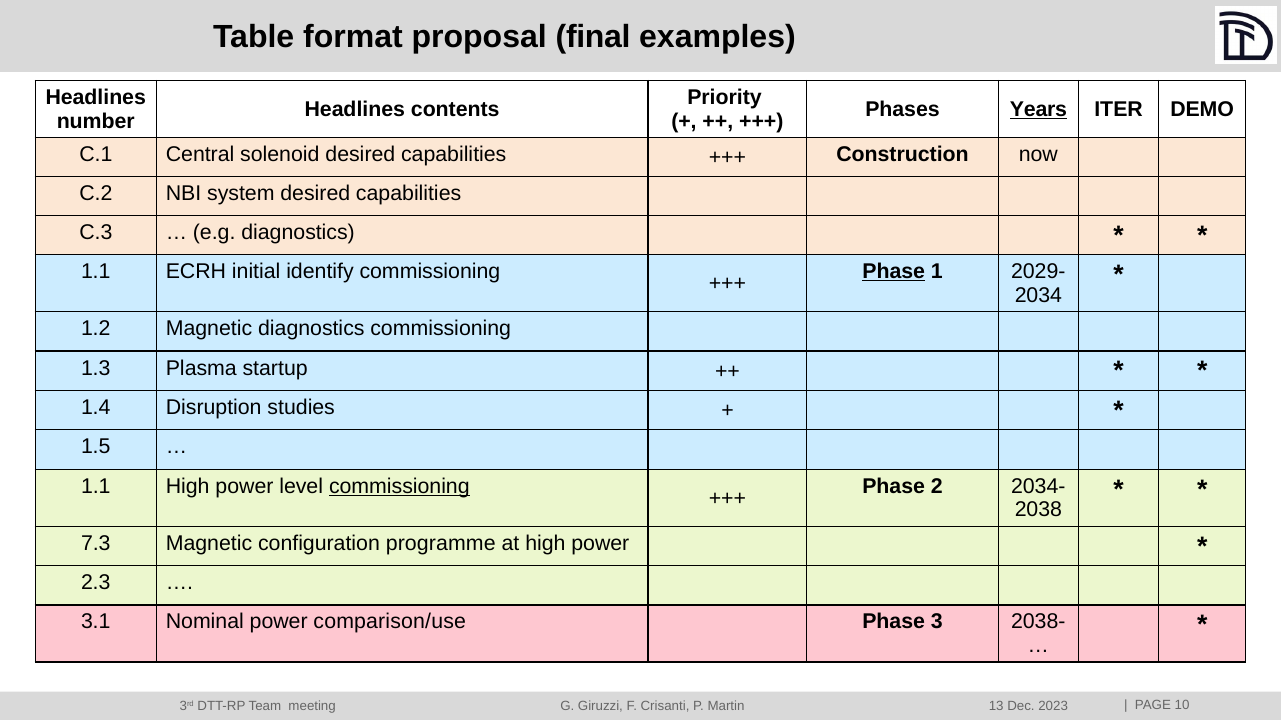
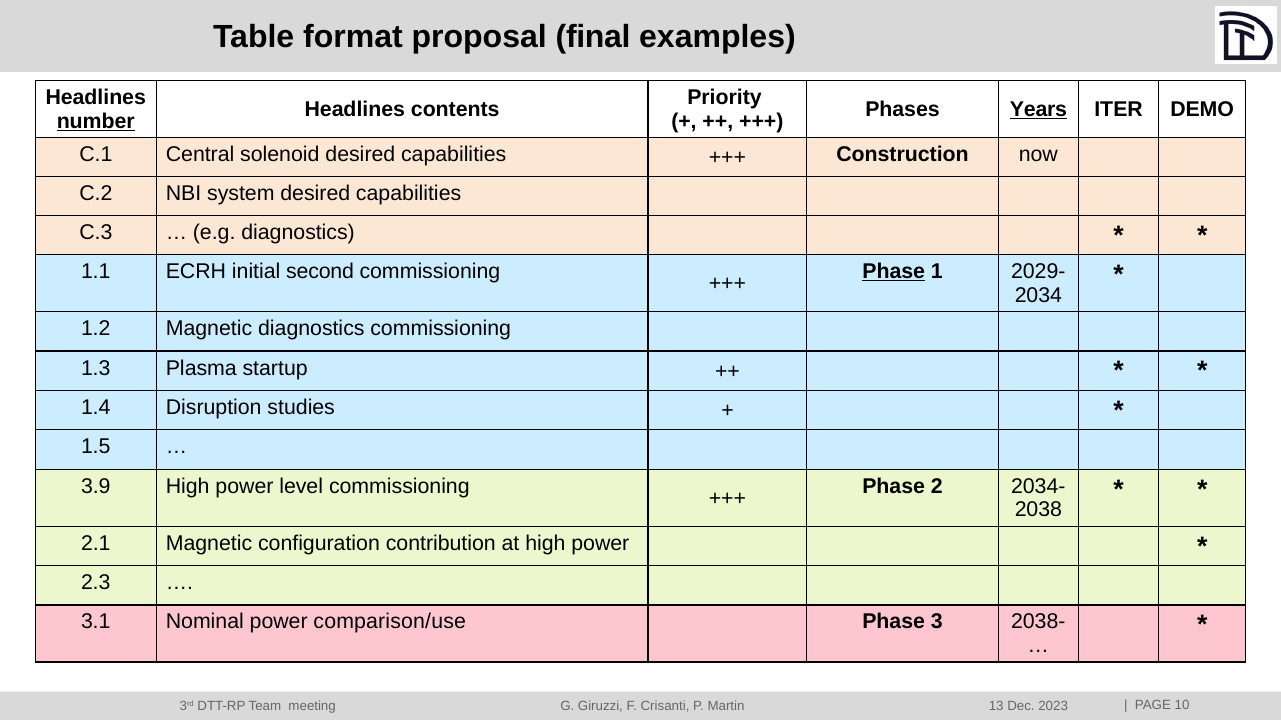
number underline: none -> present (96, 121)
identify: identify -> second (320, 272)
1.1: 1.1 -> 3.9 (96, 487)
commissioning underline: present -> none (399, 487)
7.3: 7.3 -> 2.1 (96, 544)
programme: programme -> contribution (441, 544)
